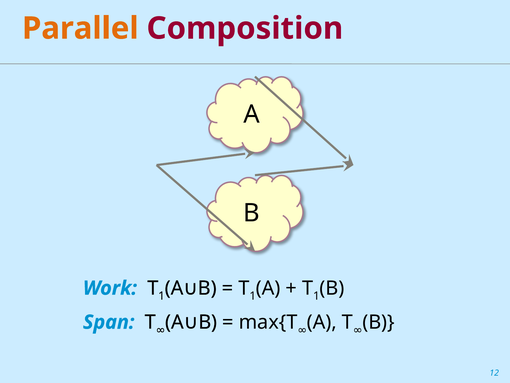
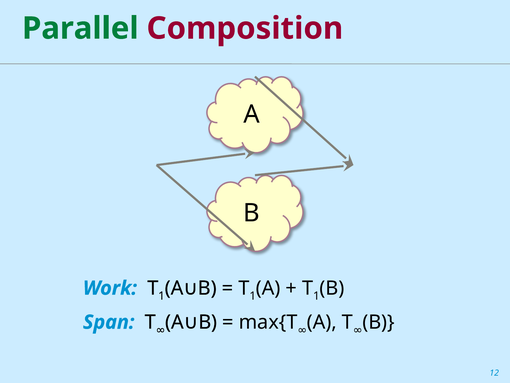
Parallel colour: orange -> green (80, 28)
